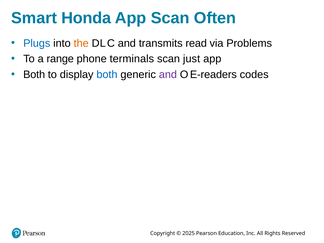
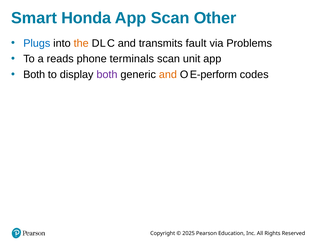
Often: Often -> Other (215, 18)
read: read -> fault (196, 43)
range: range -> reads (60, 59)
just: just -> unit (192, 59)
both colour: blue -> purple (107, 75)
and colour: purple -> orange (168, 75)
E-readers: E-readers -> E-perform (213, 75)
